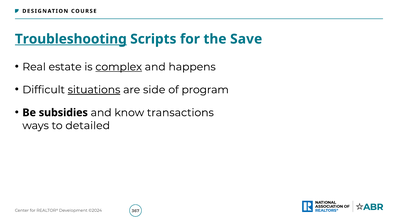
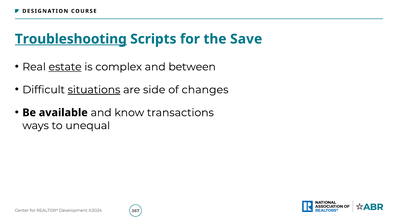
estate underline: none -> present (65, 67)
complex underline: present -> none (119, 67)
happens: happens -> between (192, 67)
program: program -> changes (205, 90)
subsidies: subsidies -> available (63, 113)
detailed: detailed -> unequal (88, 126)
